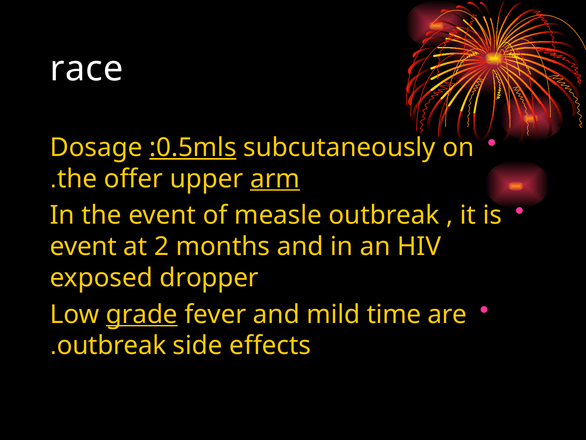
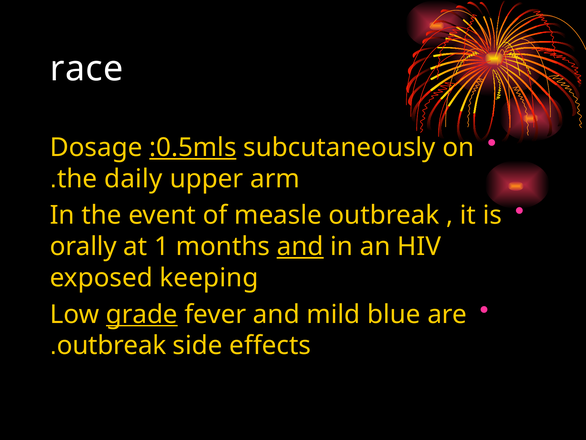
offer: offer -> daily (133, 179)
arm underline: present -> none (275, 179)
event: event -> orally (83, 246)
2: 2 -> 1 (162, 246)
and underline: none -> present (300, 246)
dropper: dropper -> keeping (209, 278)
time: time -> blue (394, 314)
